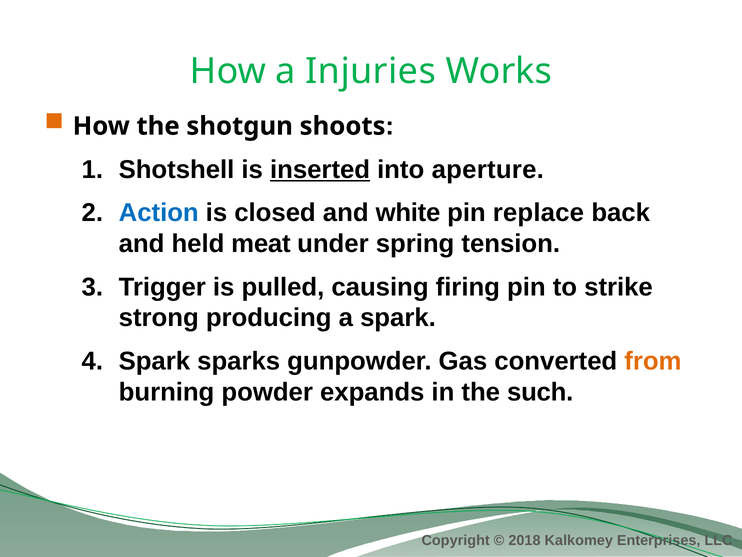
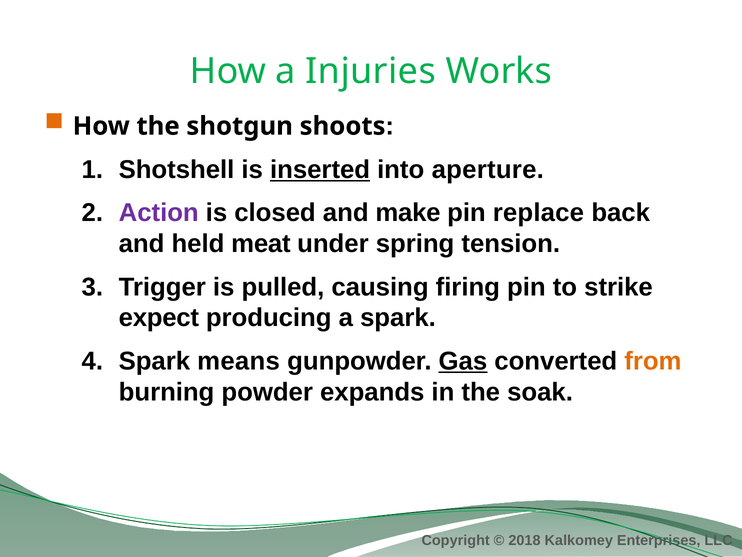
Action colour: blue -> purple (159, 213)
white: white -> make (408, 213)
strong: strong -> expect (159, 318)
sparks: sparks -> means (239, 361)
Gas underline: none -> present (463, 361)
such: such -> soak (540, 392)
